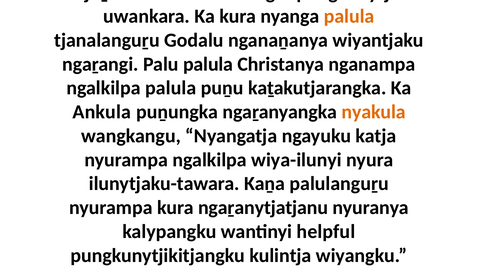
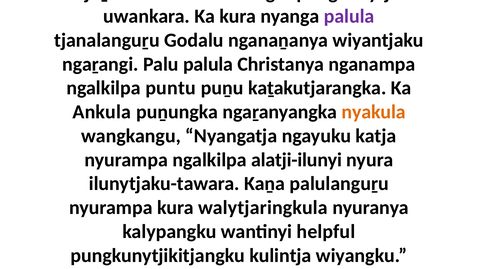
palula colour: orange -> purple (349, 16)
ngalkilpa palula: palula -> puntu (171, 88)
wiya-ilunyi: wiya-ilunyi -> alatji-ilunyi (297, 160)
ngaṟanytjatjanu: ngaṟanytjatjanu -> walytjaringkula (263, 208)
